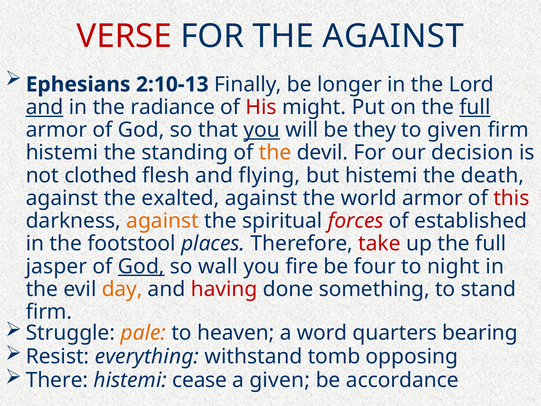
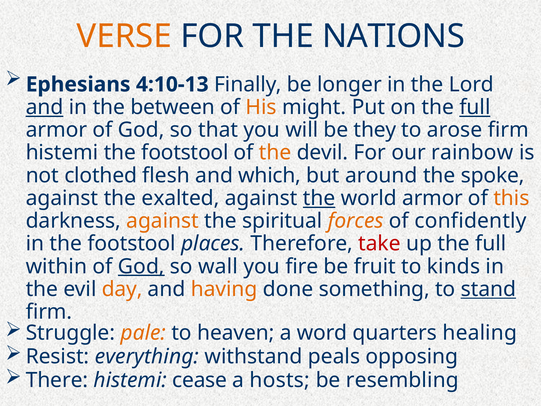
VERSE colour: red -> orange (124, 36)
THE AGAINST: AGAINST -> NATIONS (393, 36)
2:10-13: 2:10-13 -> 4:10-13 (172, 84)
radiance: radiance -> between (173, 107)
His colour: red -> orange (261, 107)
you underline: present -> none (262, 130)
to given: given -> arose (455, 130)
standing: standing -> footstool (185, 153)
decision: decision -> rainbow (472, 153)
flying: flying -> which (270, 175)
but histemi: histemi -> around (381, 175)
death: death -> spoke (493, 175)
the underline: none -> present (319, 198)
this colour: red -> orange (511, 198)
forces colour: red -> orange (356, 221)
established: established -> confidently (471, 221)
jasper: jasper -> within (56, 266)
four: four -> fruit (375, 266)
night: night -> kinds (454, 266)
having colour: red -> orange (224, 289)
stand underline: none -> present (488, 289)
bearing: bearing -> healing (480, 333)
tomb: tomb -> peals (334, 356)
a given: given -> hosts (280, 380)
accordance: accordance -> resembling (402, 380)
